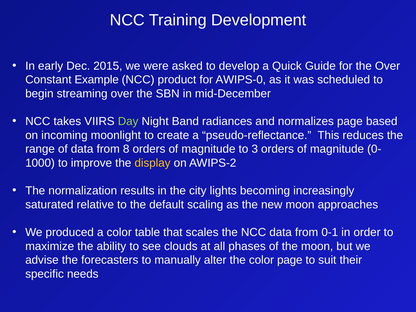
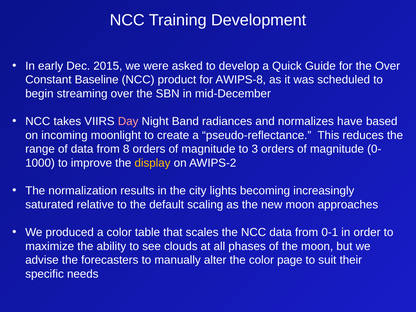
Example: Example -> Baseline (97, 80)
AWIPS-0: AWIPS-0 -> AWIPS-8 (241, 80)
Day colour: light green -> pink (128, 121)
normalizes page: page -> have (350, 121)
